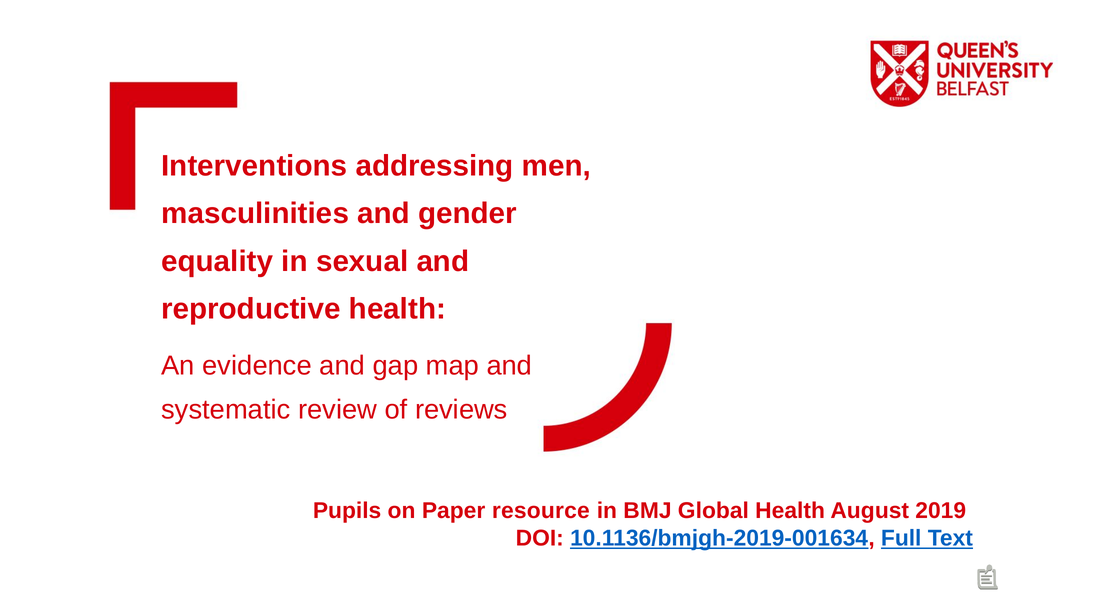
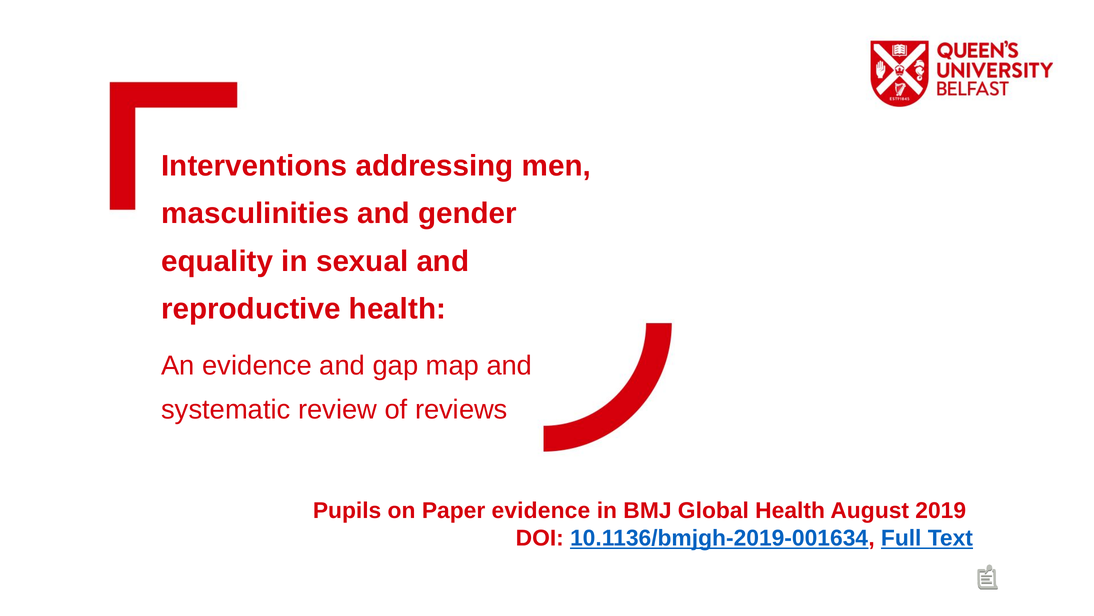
Paper resource: resource -> evidence (541, 510)
